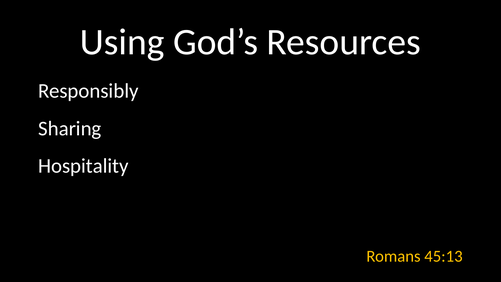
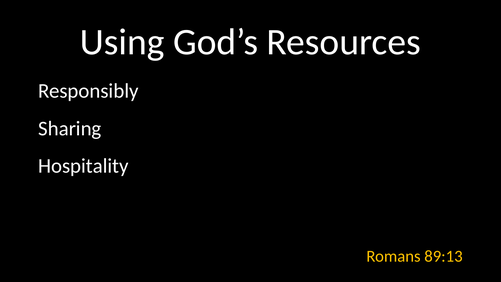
45:13: 45:13 -> 89:13 (443, 256)
